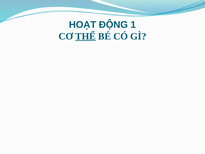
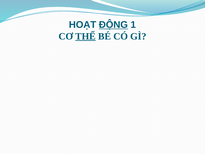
ĐỘNG underline: none -> present (113, 25)
